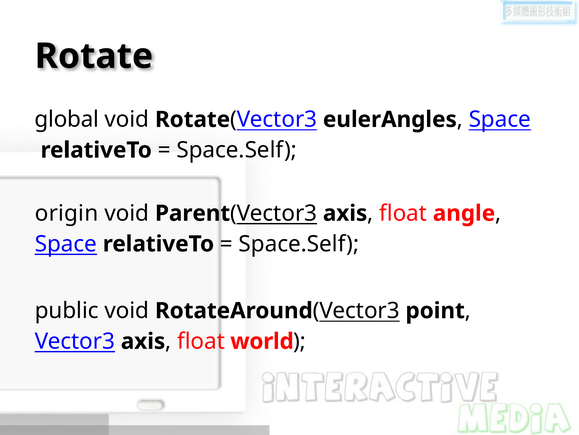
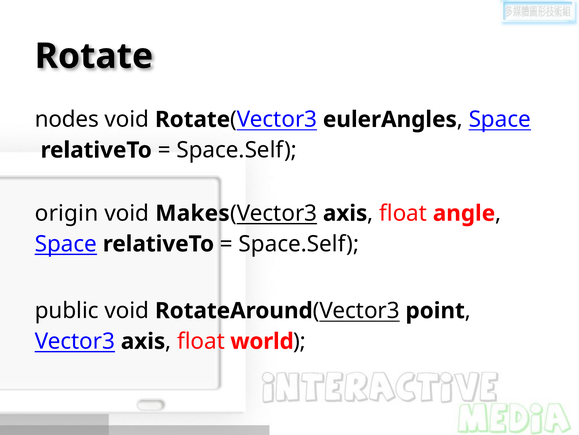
global: global -> nodes (67, 119)
Parent: Parent -> Makes (192, 213)
